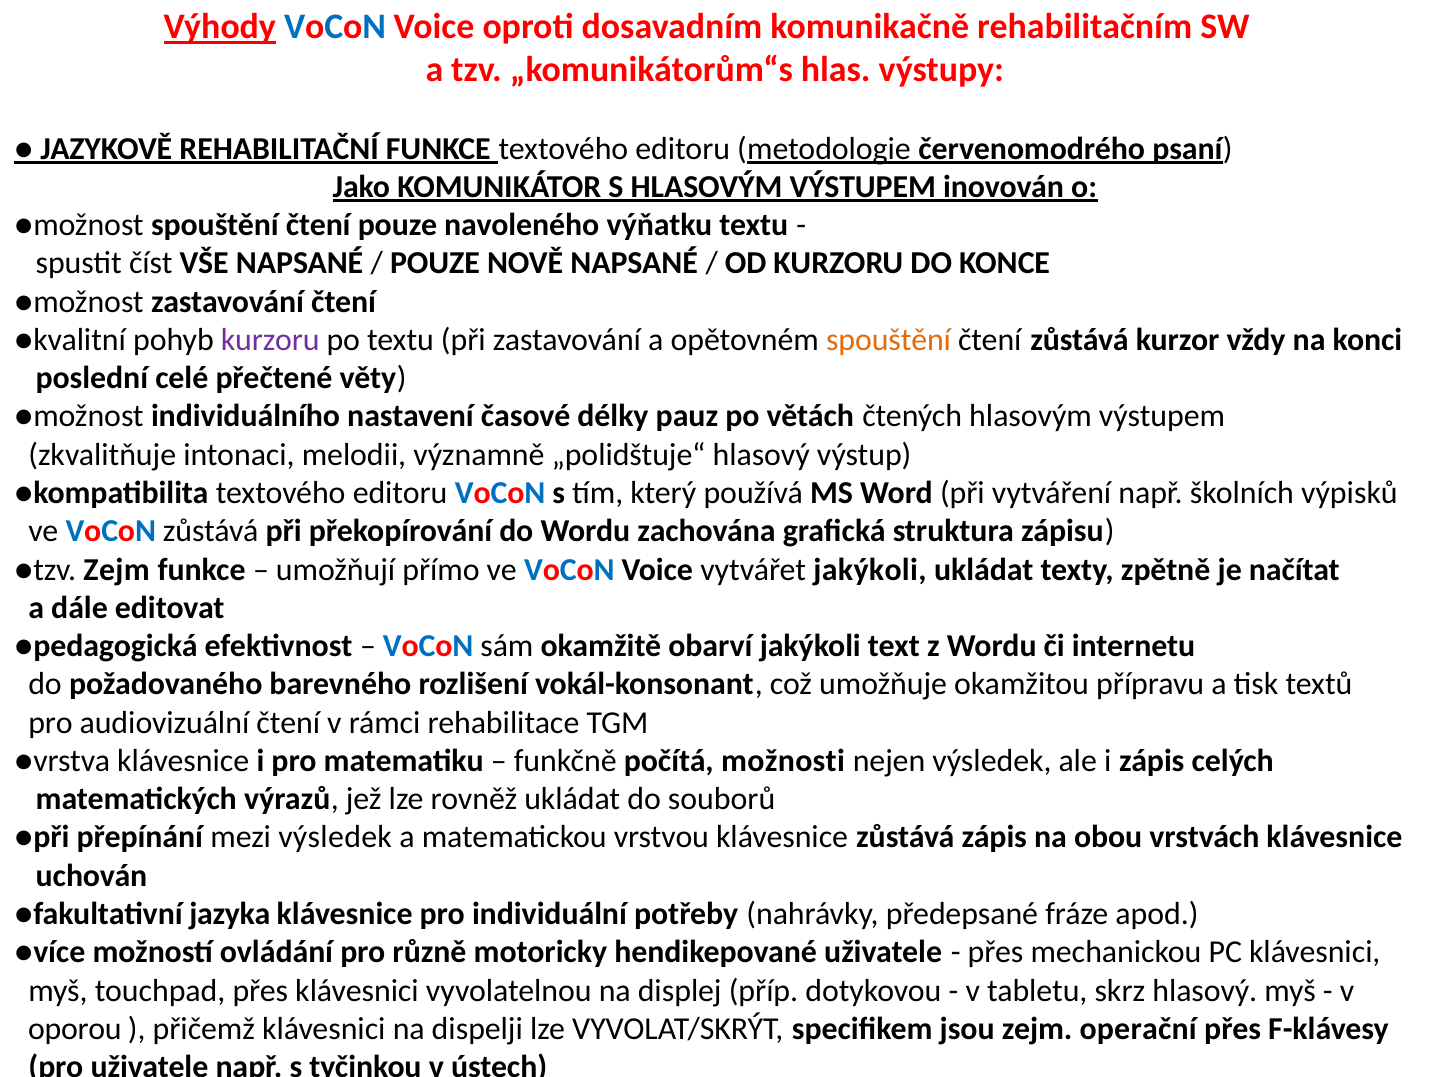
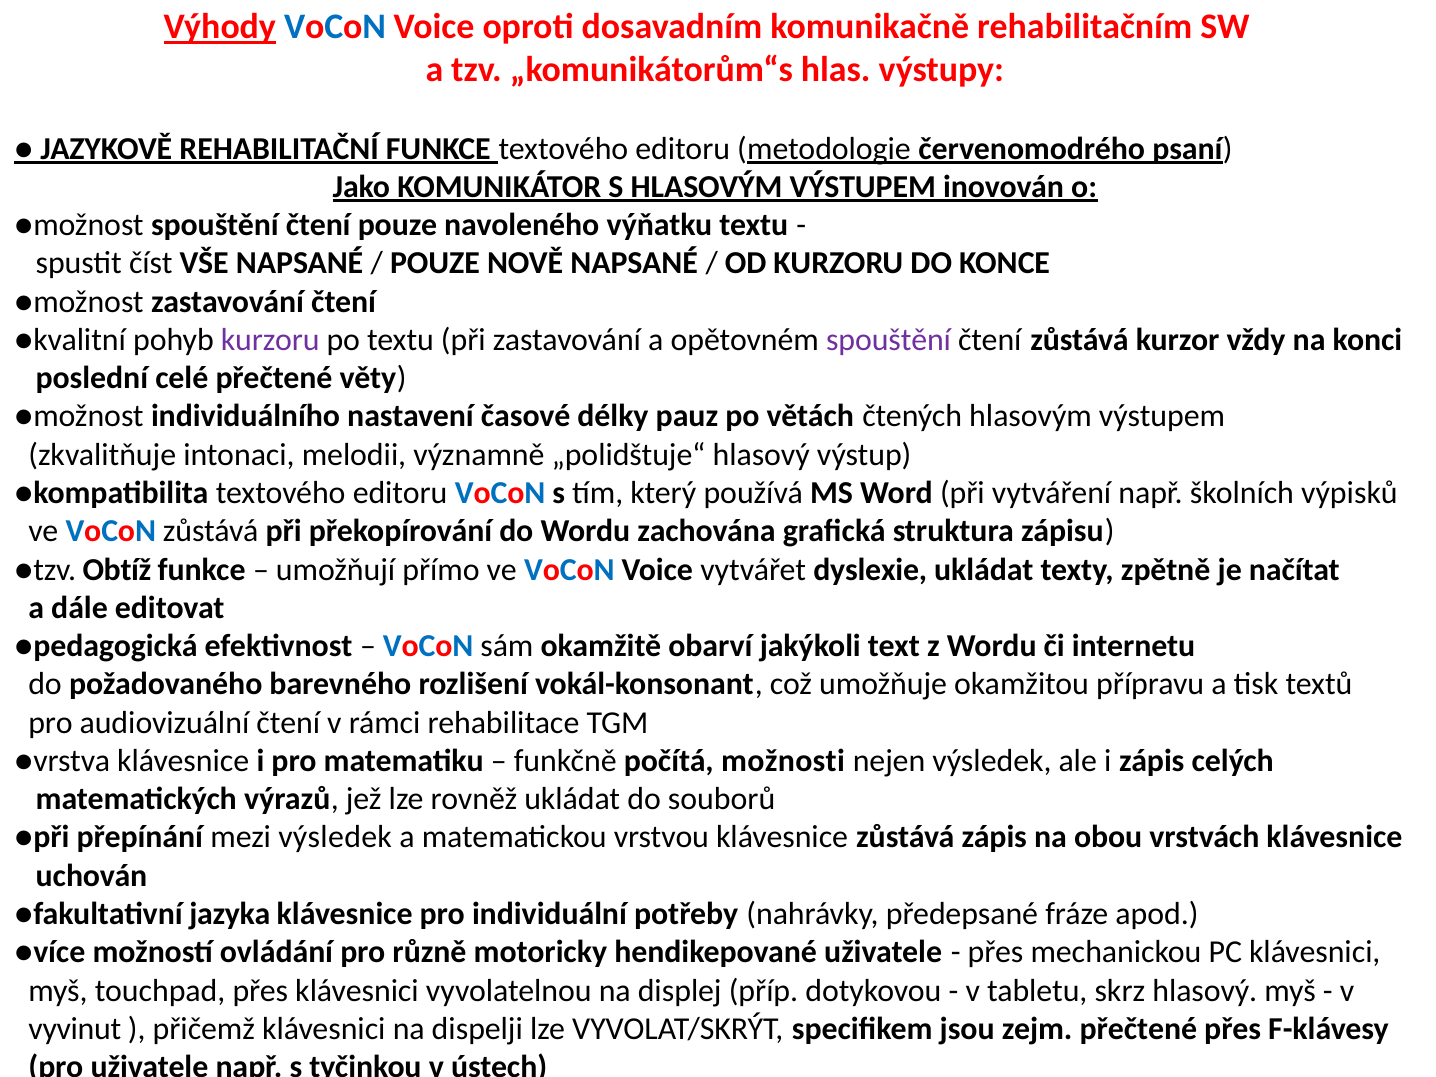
spouštění colour: orange -> purple (889, 340)
●tzv Zejm: Zejm -> Obtíž (117, 570)
vytvářet jakýkoli: jakýkoli -> dyslexie (870, 570)
oporou: oporou -> vyvinut (75, 1029)
zejm operační: operační -> přečtené (1138, 1029)
